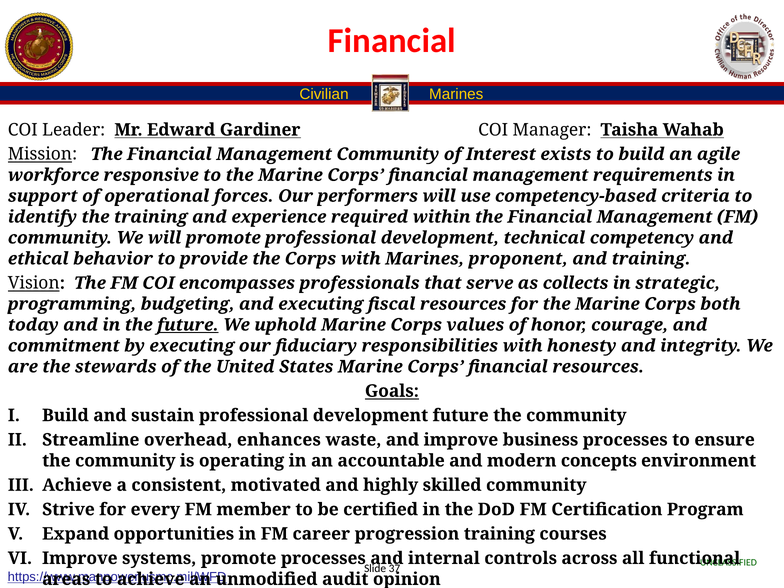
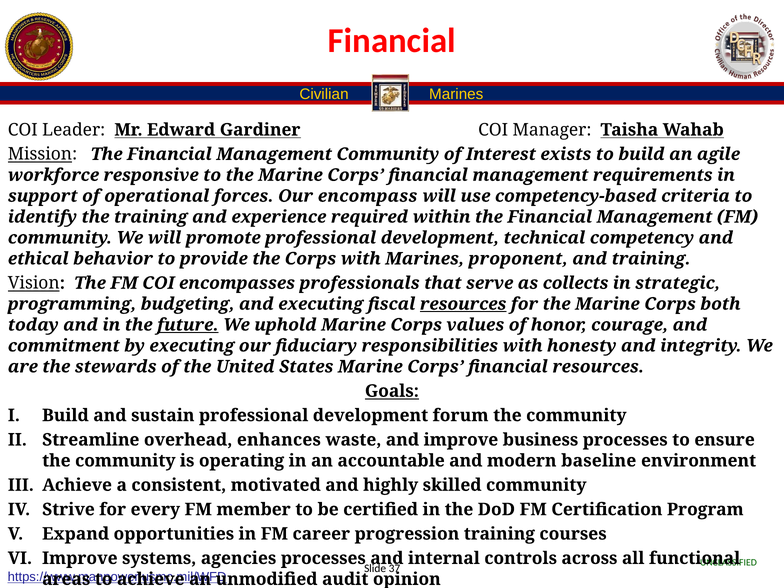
performers: performers -> encompass (368, 196)
resources underline: none -> present (463, 304)
development future: future -> forum (461, 415)
concepts: concepts -> baseline (599, 461)
systems promote: promote -> agencies (239, 558)
